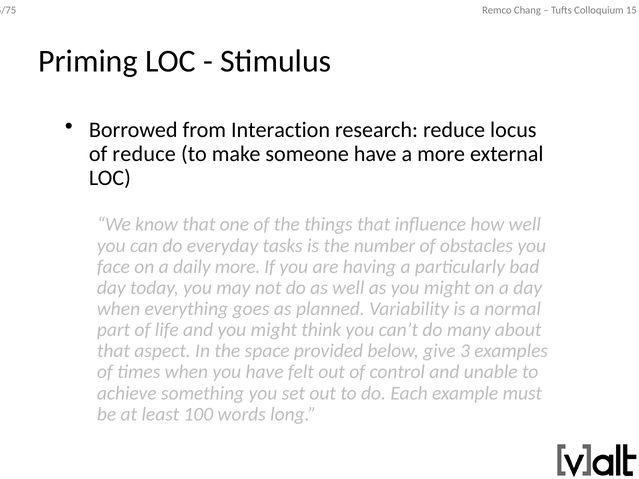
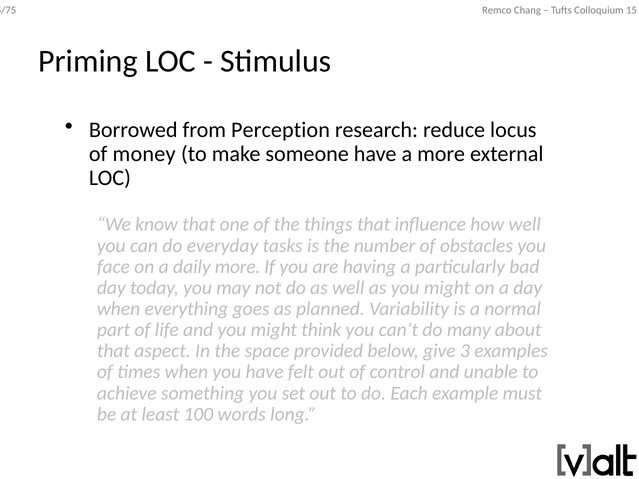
Interaction: Interaction -> Perception (280, 130)
of reduce: reduce -> money (144, 154)
